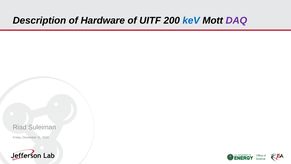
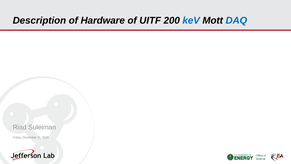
DAQ colour: purple -> blue (236, 20)
